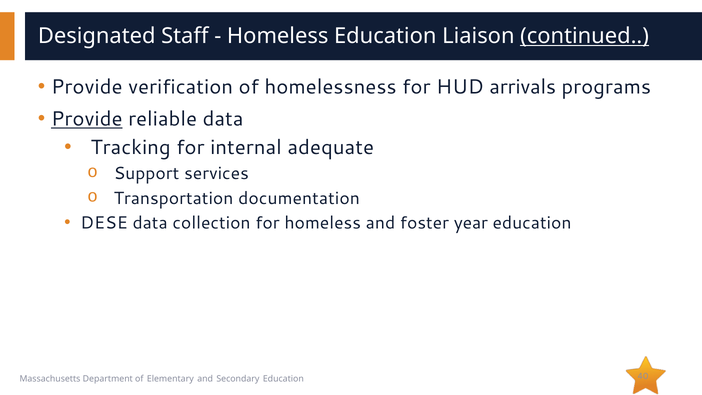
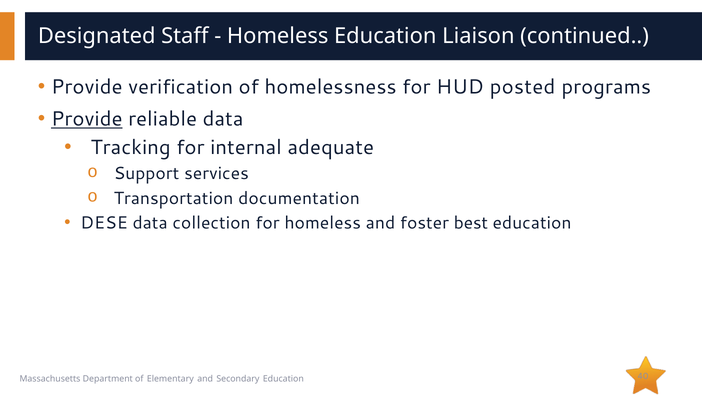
continued underline: present -> none (585, 36)
arrivals: arrivals -> posted (523, 87)
year: year -> best (471, 223)
